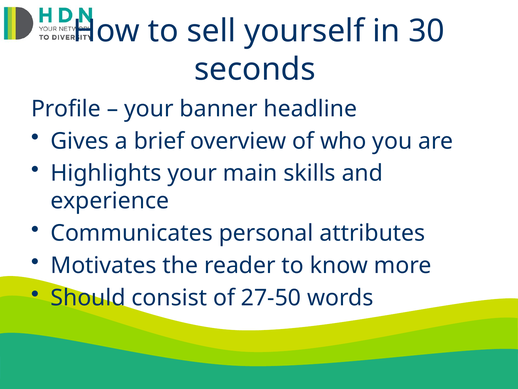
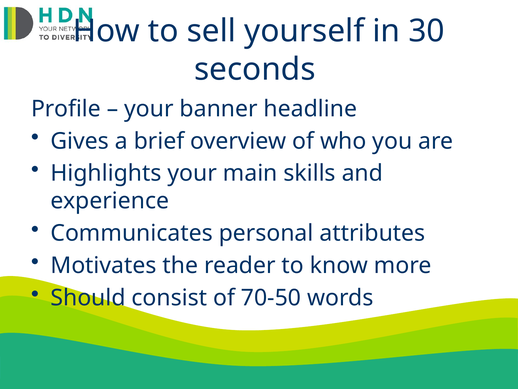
27-50: 27-50 -> 70-50 (271, 298)
